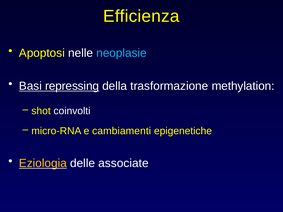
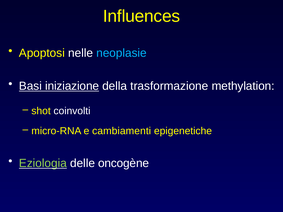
Efficienza: Efficienza -> Influences (142, 16)
repressing: repressing -> iniziazione (72, 86)
Eziologia colour: yellow -> light green (43, 163)
associate: associate -> oncogène (124, 163)
